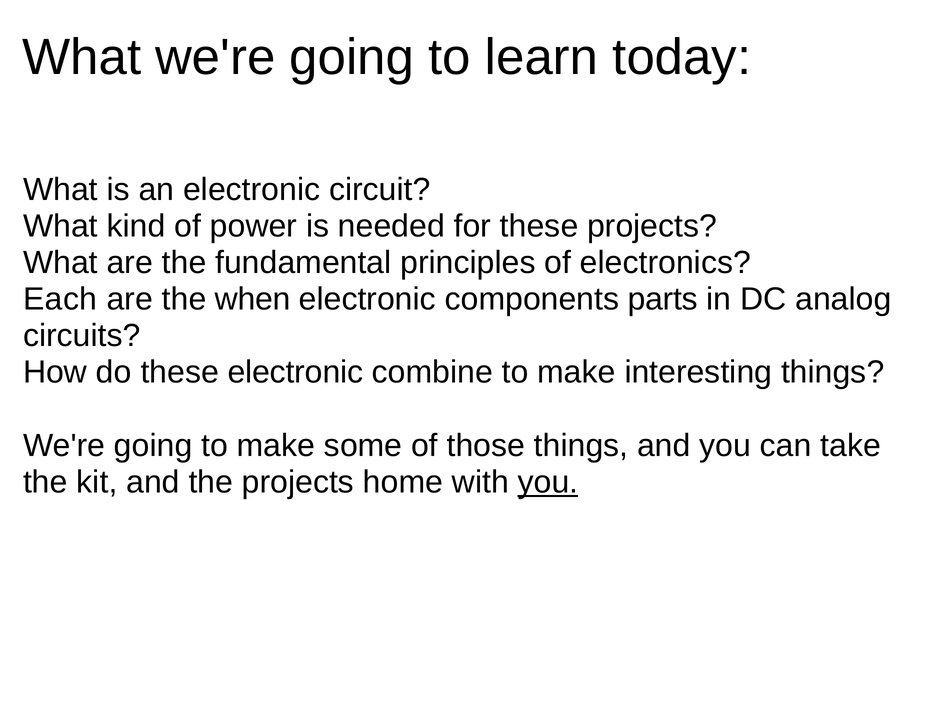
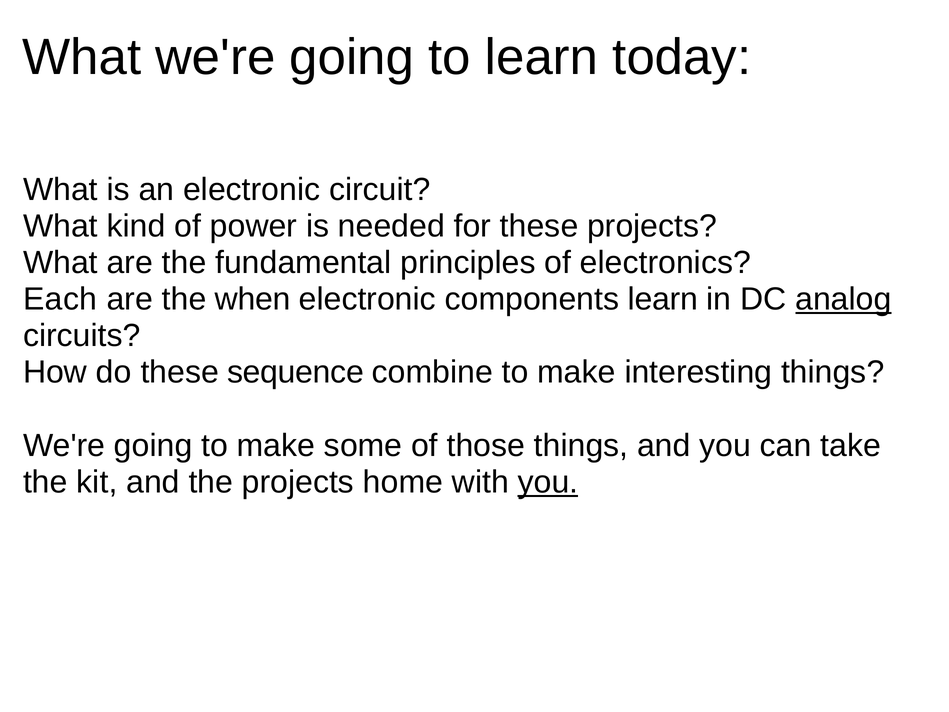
components parts: parts -> learn (663, 299)
analog underline: none -> present (843, 299)
these electronic: electronic -> sequence (296, 372)
